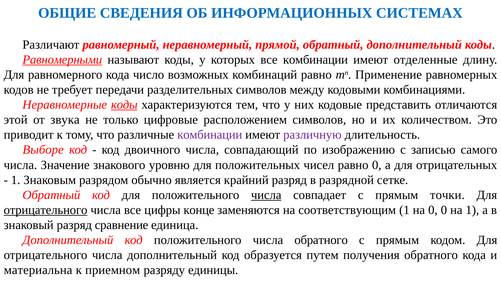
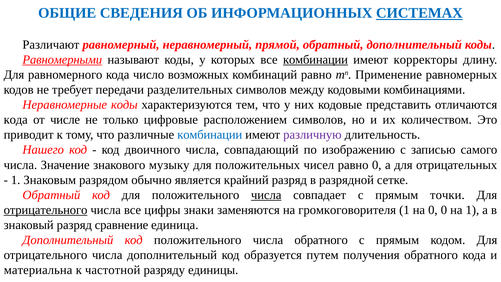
СИСТЕМАХ underline: none -> present (419, 13)
комбинации underline: none -> present (315, 60)
отделенные: отделенные -> корректоры (426, 60)
коды underline: present -> none (124, 105)
этой: этой -> кода (16, 120)
звука: звука -> числе (65, 120)
комбинации colour: purple -> blue (210, 135)
Выборе: Выборе -> Нашего (43, 150)
уровню: уровню -> музыку (169, 165)
конце: конце -> знаки (199, 210)
соответствующим: соответствующим -> громкоговорителя (347, 210)
приемном: приемном -> частотной (113, 270)
